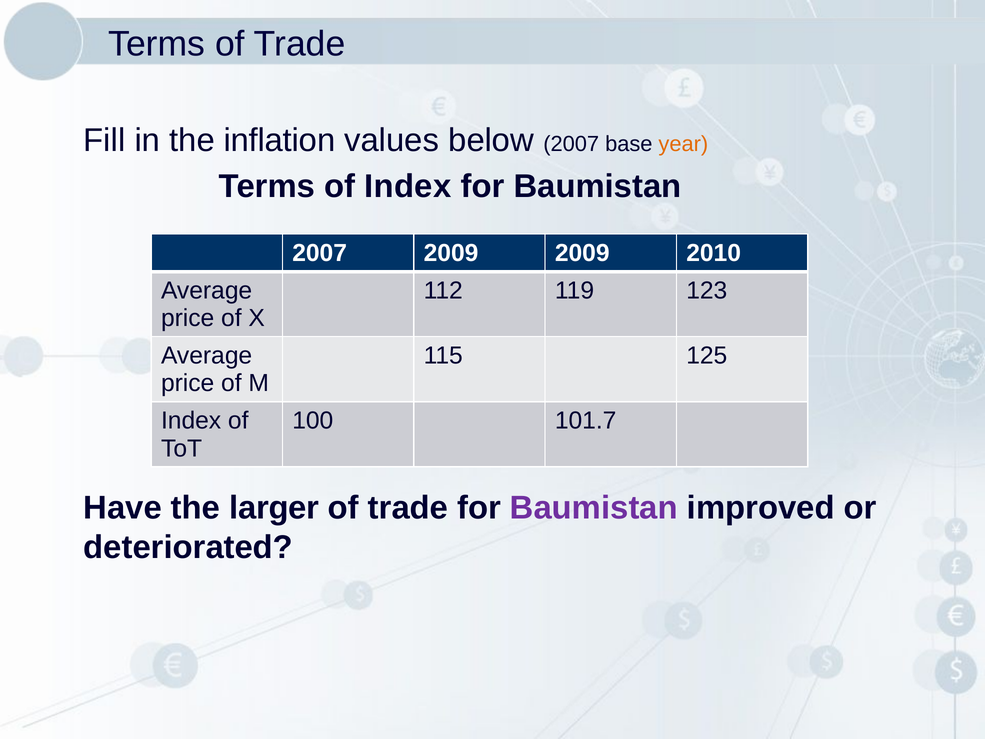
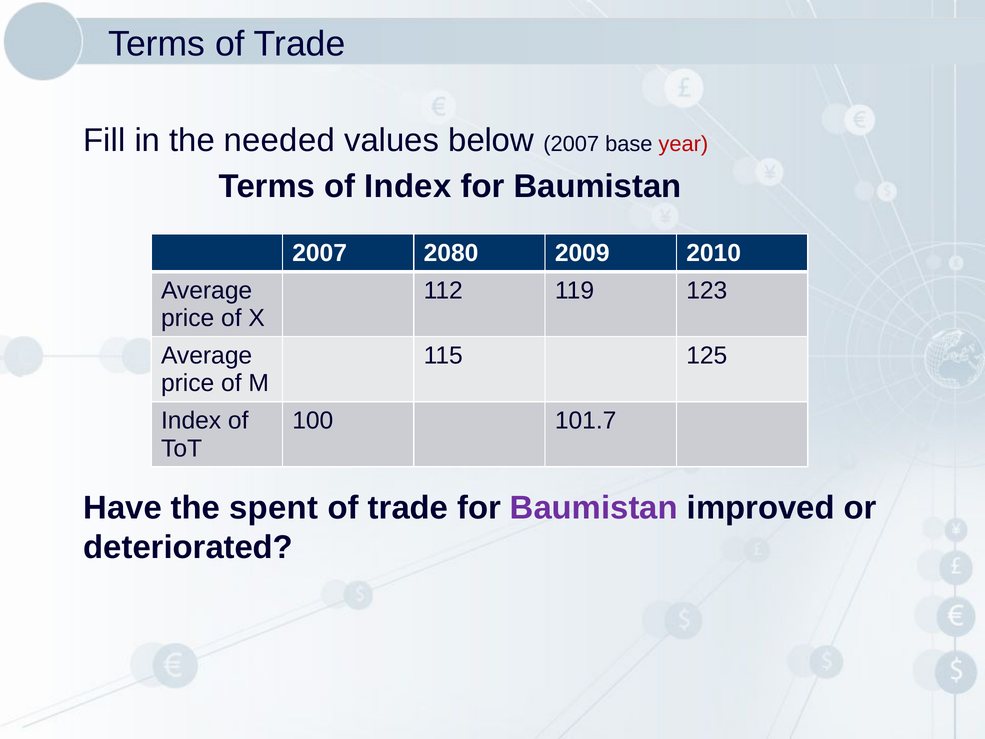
inflation: inflation -> needed (279, 140)
year colour: orange -> red (683, 144)
2007 2009: 2009 -> 2080 (451, 253)
larger: larger -> spent (274, 508)
